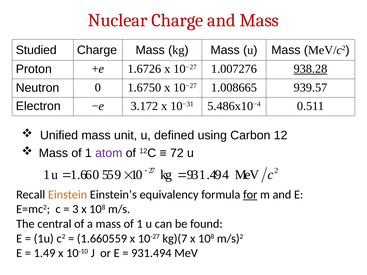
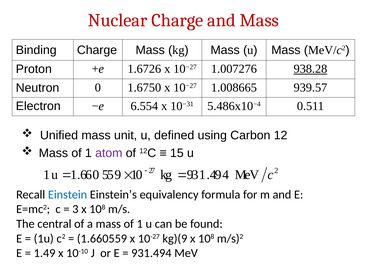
Studied: Studied -> Binding (36, 50)
3.172: 3.172 -> 6.554 (144, 106)
72: 72 -> 15 (177, 153)
Einstein colour: orange -> blue (68, 195)
for underline: present -> none (250, 195)
kg)(7: kg)(7 -> kg)(9 (175, 239)
